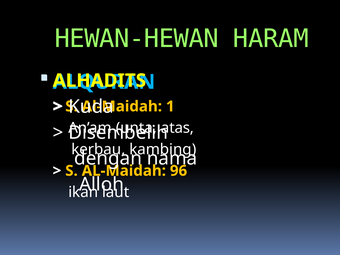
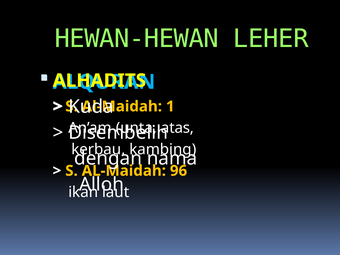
HARAM: HARAM -> LEHER (271, 39)
